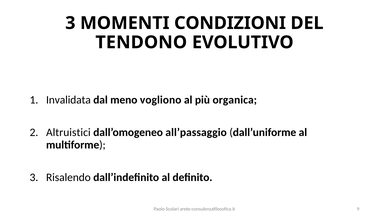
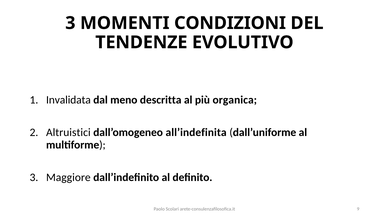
TENDONO: TENDONO -> TENDENZE (141, 42)
vogliono: vogliono -> descritta (161, 100)
all’passaggio: all’passaggio -> all’indefinita (196, 132)
Risalendo: Risalendo -> Maggiore (68, 177)
